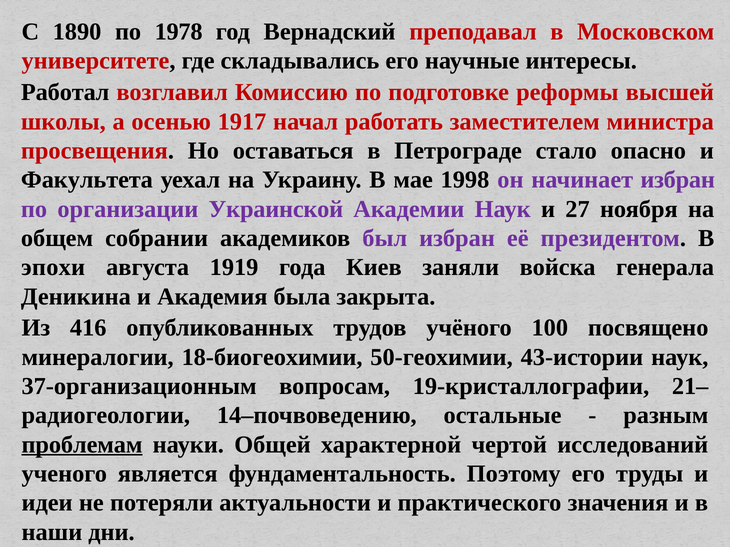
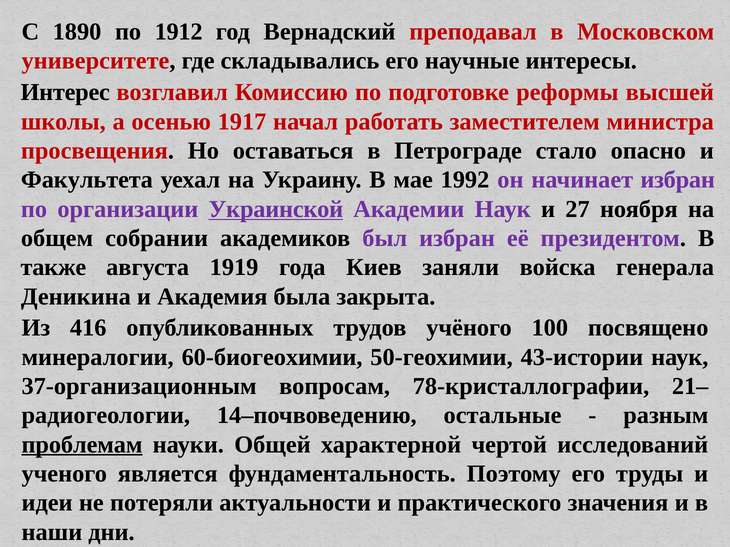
1978: 1978 -> 1912 (179, 32)
Работал: Работал -> Интерес (65, 92)
1998: 1998 -> 1992 (465, 180)
Украинской underline: none -> present (276, 209)
эпохи: эпохи -> также (53, 268)
18-биогеохимии: 18-биогеохимии -> 60-биогеохимии (272, 357)
19-кристаллографии: 19-кристаллографии -> 78-кристаллографии (531, 387)
